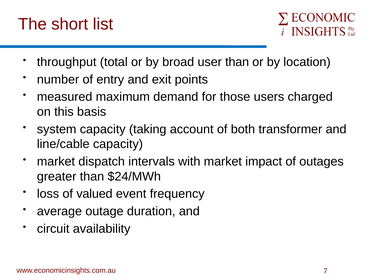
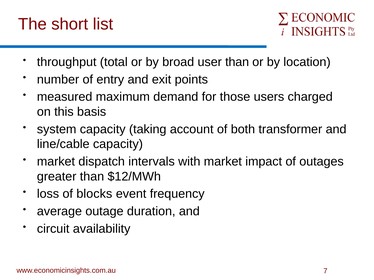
$24/MWh: $24/MWh -> $12/MWh (134, 177)
valued: valued -> blocks (94, 194)
